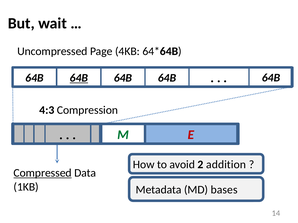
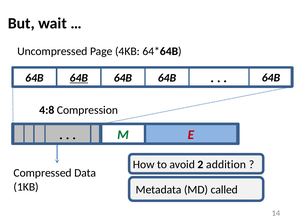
4:3: 4:3 -> 4:8 (47, 110)
Compressed underline: present -> none (43, 173)
bases: bases -> called (224, 190)
